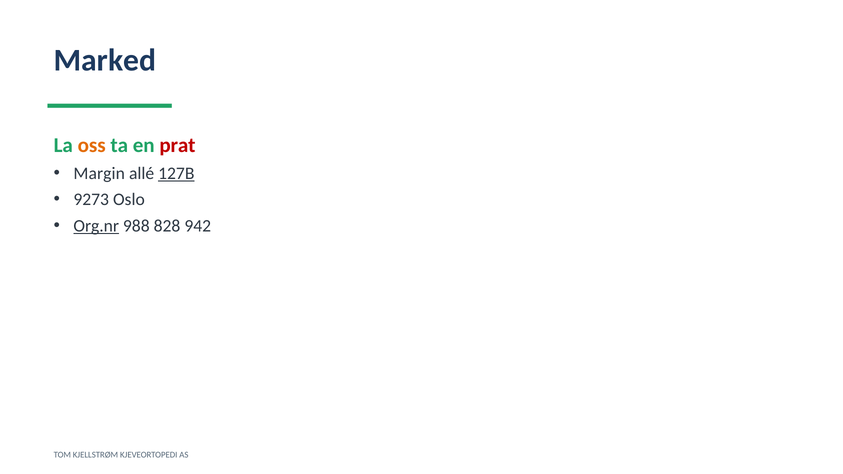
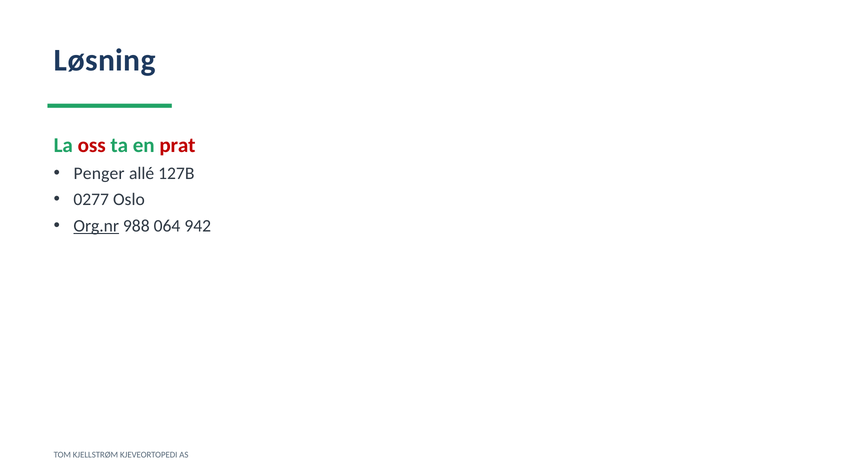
Marked: Marked -> Løsning (105, 60)
oss colour: orange -> red (92, 145)
Margin: Margin -> Penger (99, 173)
127B underline: present -> none (176, 173)
9273: 9273 -> 0277 (91, 200)
828: 828 -> 064 (167, 226)
